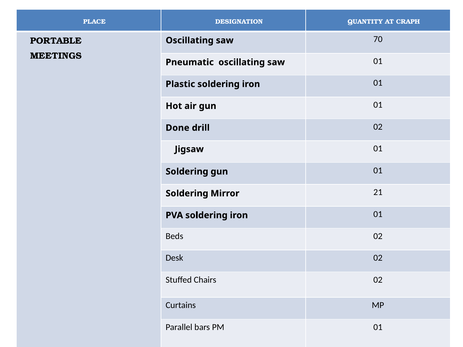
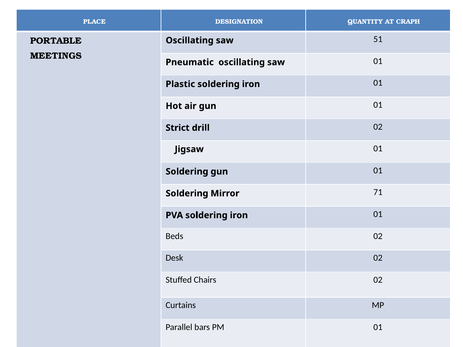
70: 70 -> 51 (378, 39)
Done: Done -> Strict (178, 128)
21: 21 -> 71 (378, 192)
